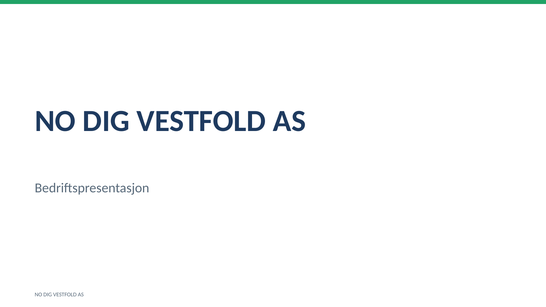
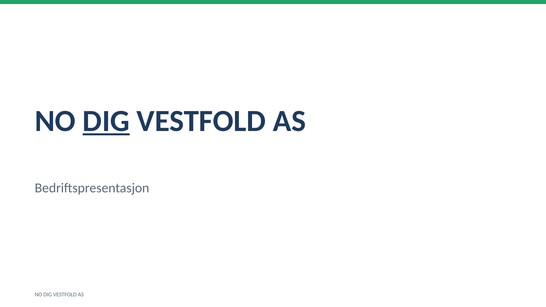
DIG underline: none -> present (106, 121)
